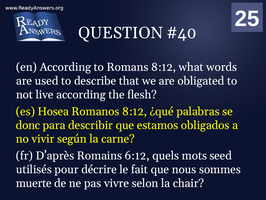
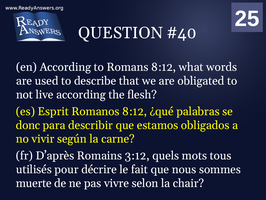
Hosea: Hosea -> Esprit (53, 111)
6:12: 6:12 -> 3:12 (137, 155)
seed: seed -> tous (221, 155)
